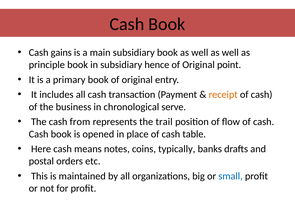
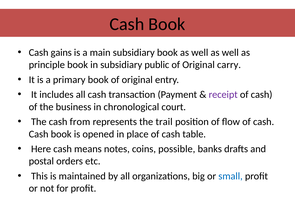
hence: hence -> public (157, 65)
point: point -> carry (229, 65)
receipt colour: orange -> purple (223, 95)
serve: serve -> court (174, 107)
typically: typically -> possible (177, 149)
